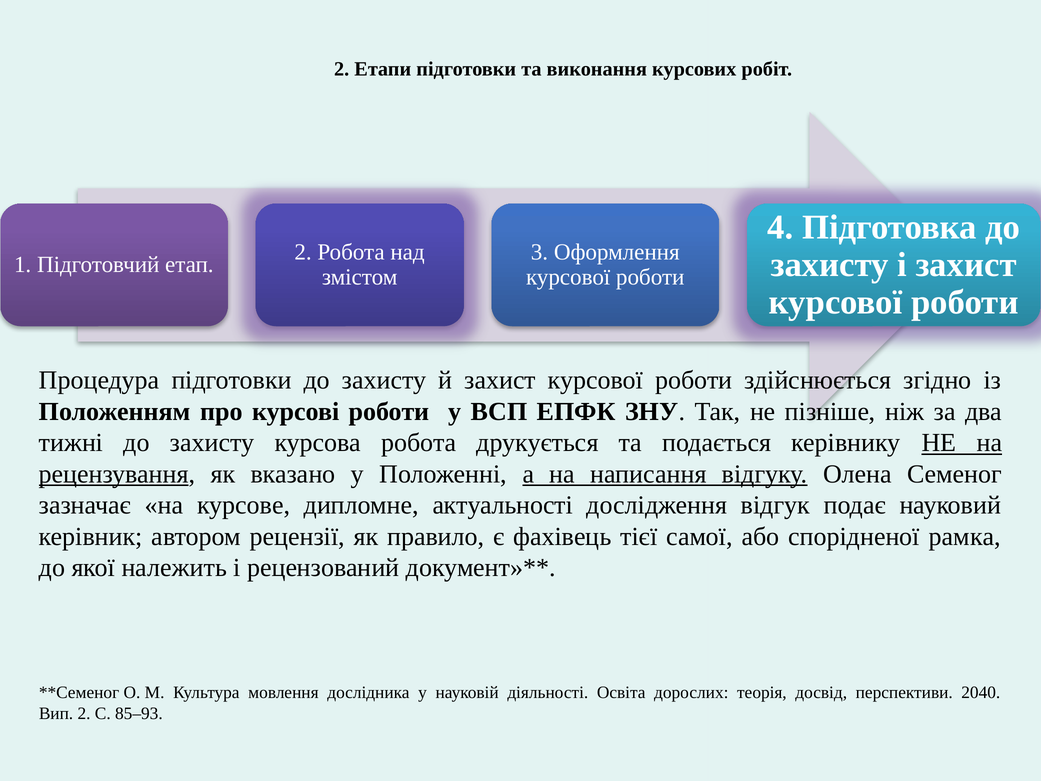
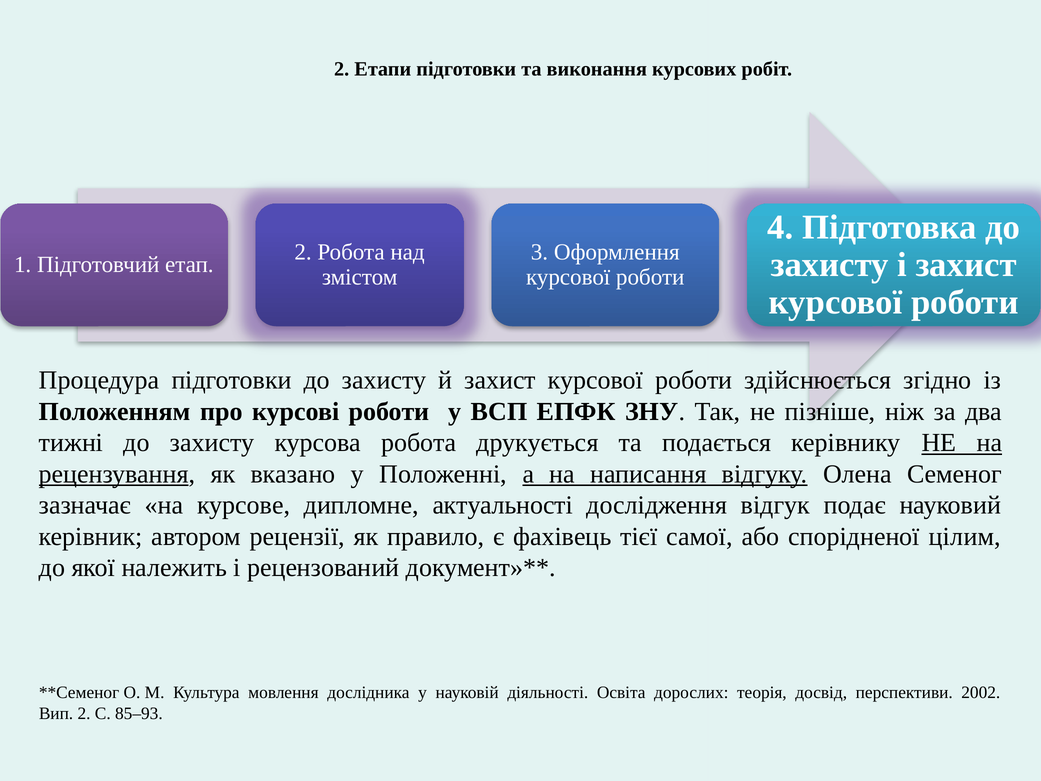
рамка: рамка -> цілим (965, 536)
2040: 2040 -> 2002 (981, 692)
